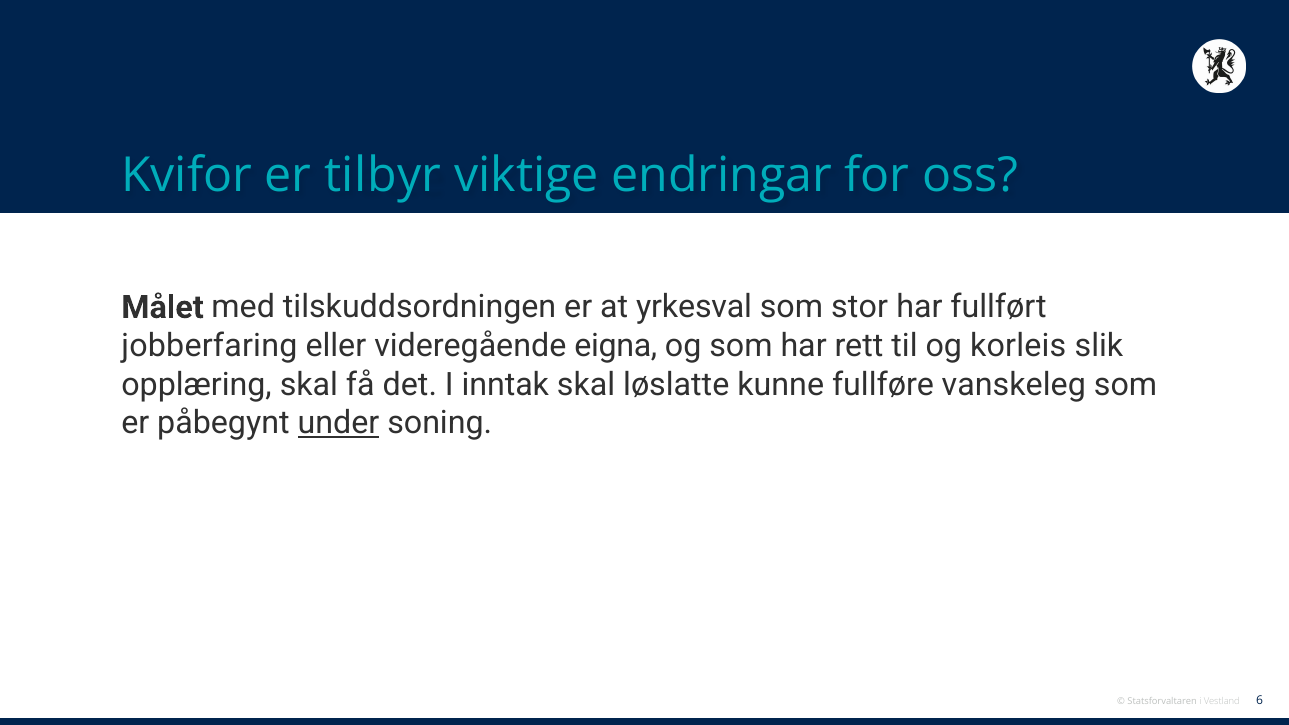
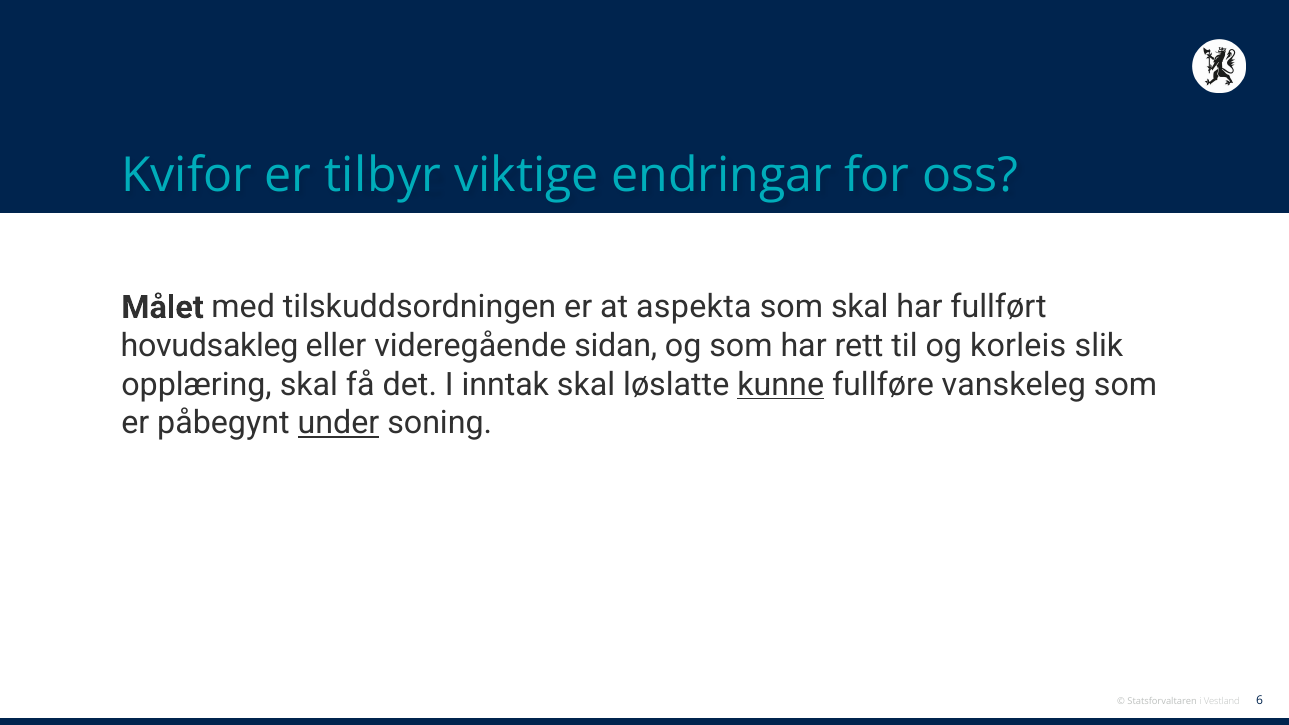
yrkesval: yrkesval -> aspekta (694, 307)
som stor: stor -> skal (860, 307)
jobberfaring: jobberfaring -> hovudsakleg (210, 346)
eigna: eigna -> sidan (616, 346)
kunne underline: none -> present (781, 385)
